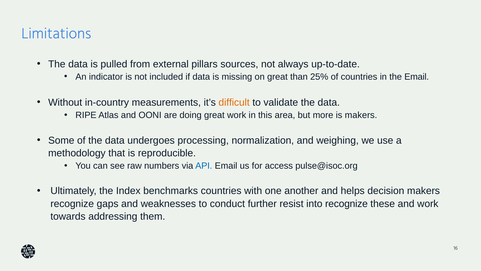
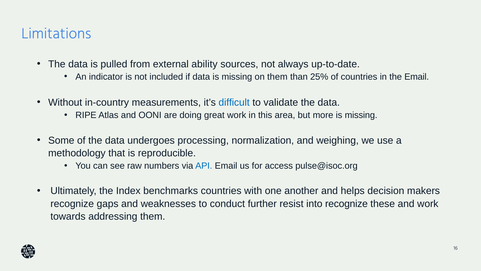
pillars: pillars -> ability (204, 64)
on great: great -> them (277, 77)
difficult colour: orange -> blue (234, 102)
more is makers: makers -> missing (361, 115)
